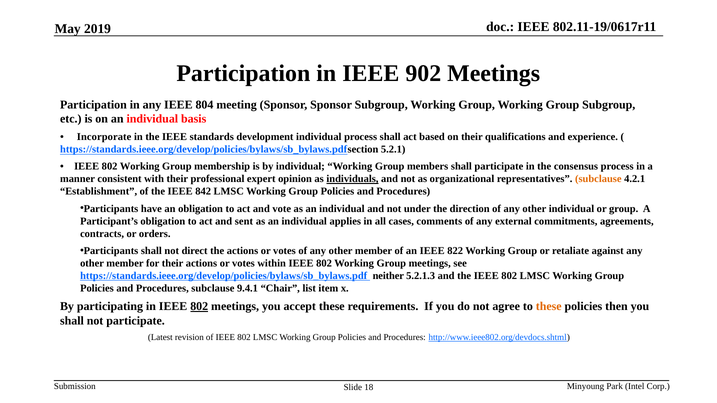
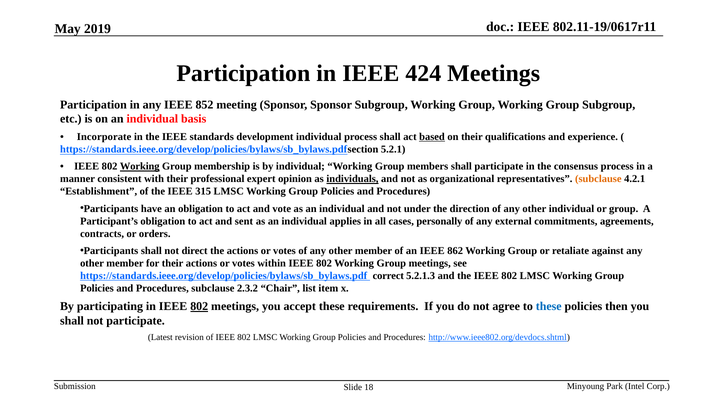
902: 902 -> 424 (423, 73)
804: 804 -> 852 (204, 105)
based underline: none -> present (432, 137)
Working underline: none -> present (140, 167)
842: 842 -> 315 (203, 192)
comments: comments -> personally (439, 221)
822: 822 -> 862 (455, 251)
neither: neither -> correct (388, 276)
9.4.1: 9.4.1 -> 2.3.2 (247, 289)
these colour: orange -> blue (549, 307)
